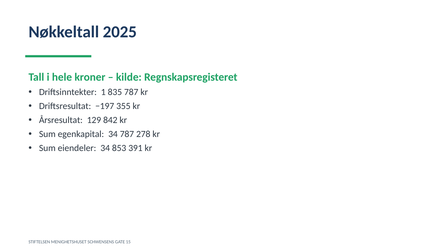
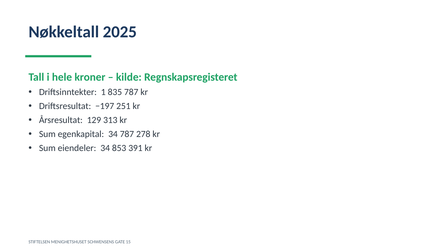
355: 355 -> 251 (123, 106)
842: 842 -> 313 (110, 120)
